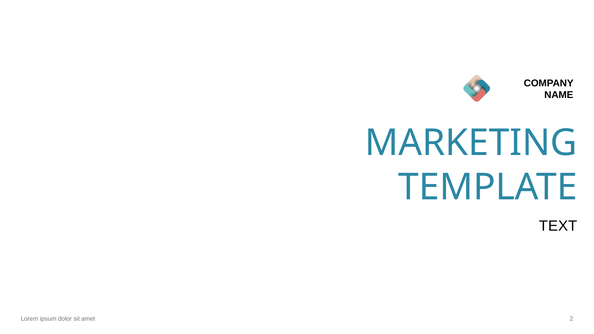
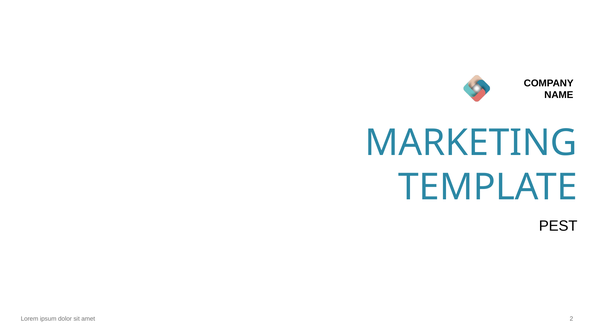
TEXT: TEXT -> PEST (558, 226)
